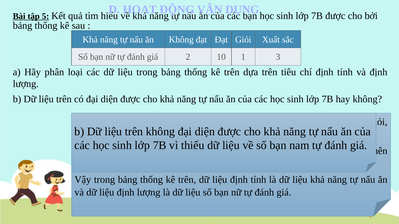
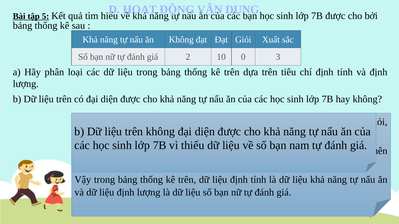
1: 1 -> 0 (243, 57)
